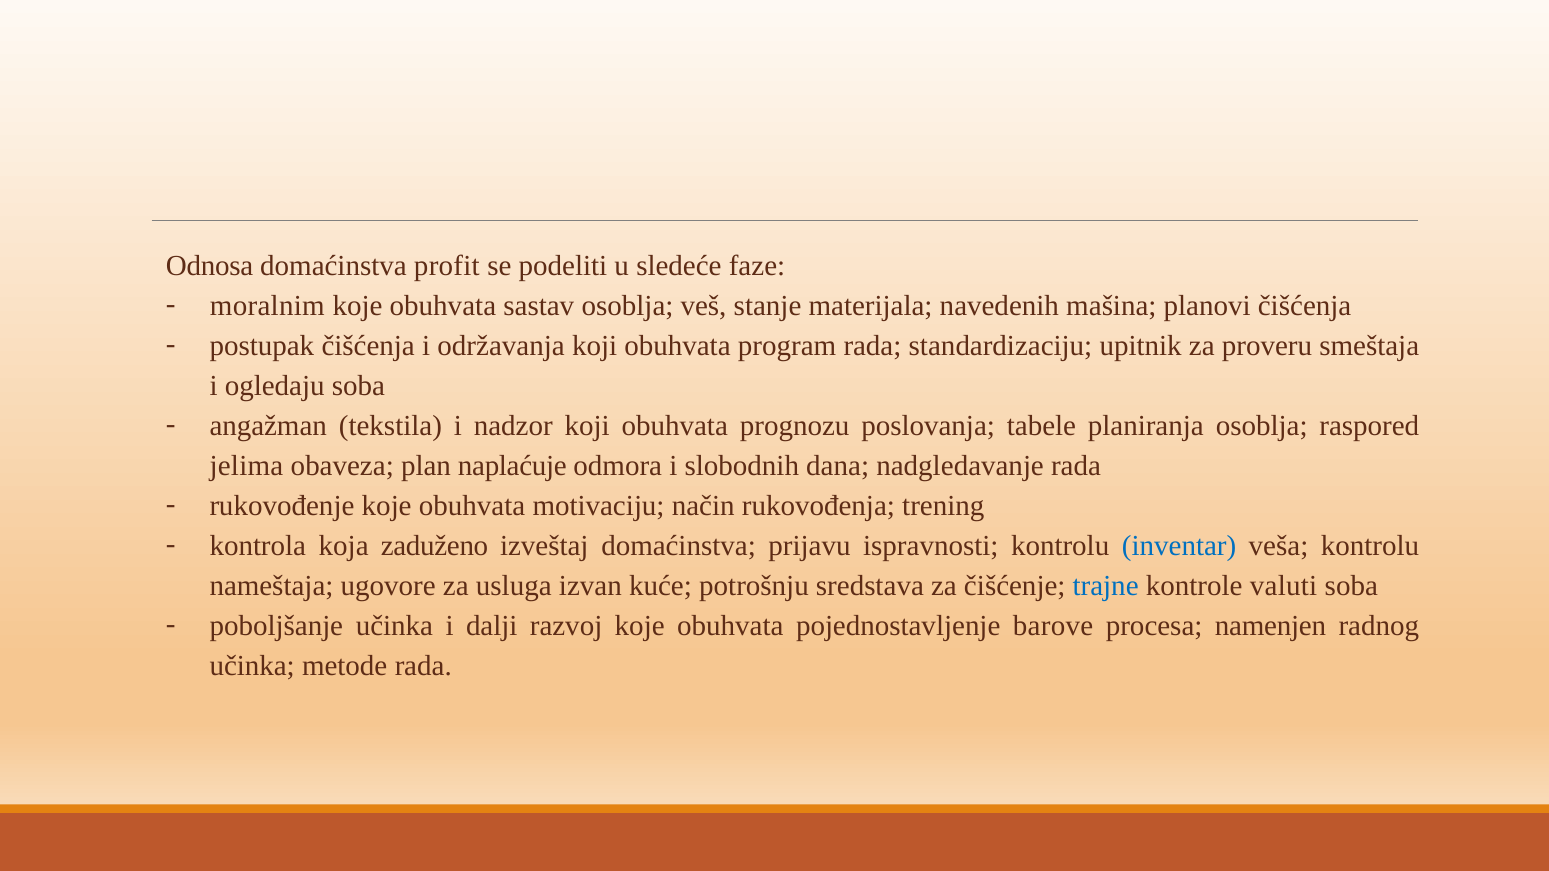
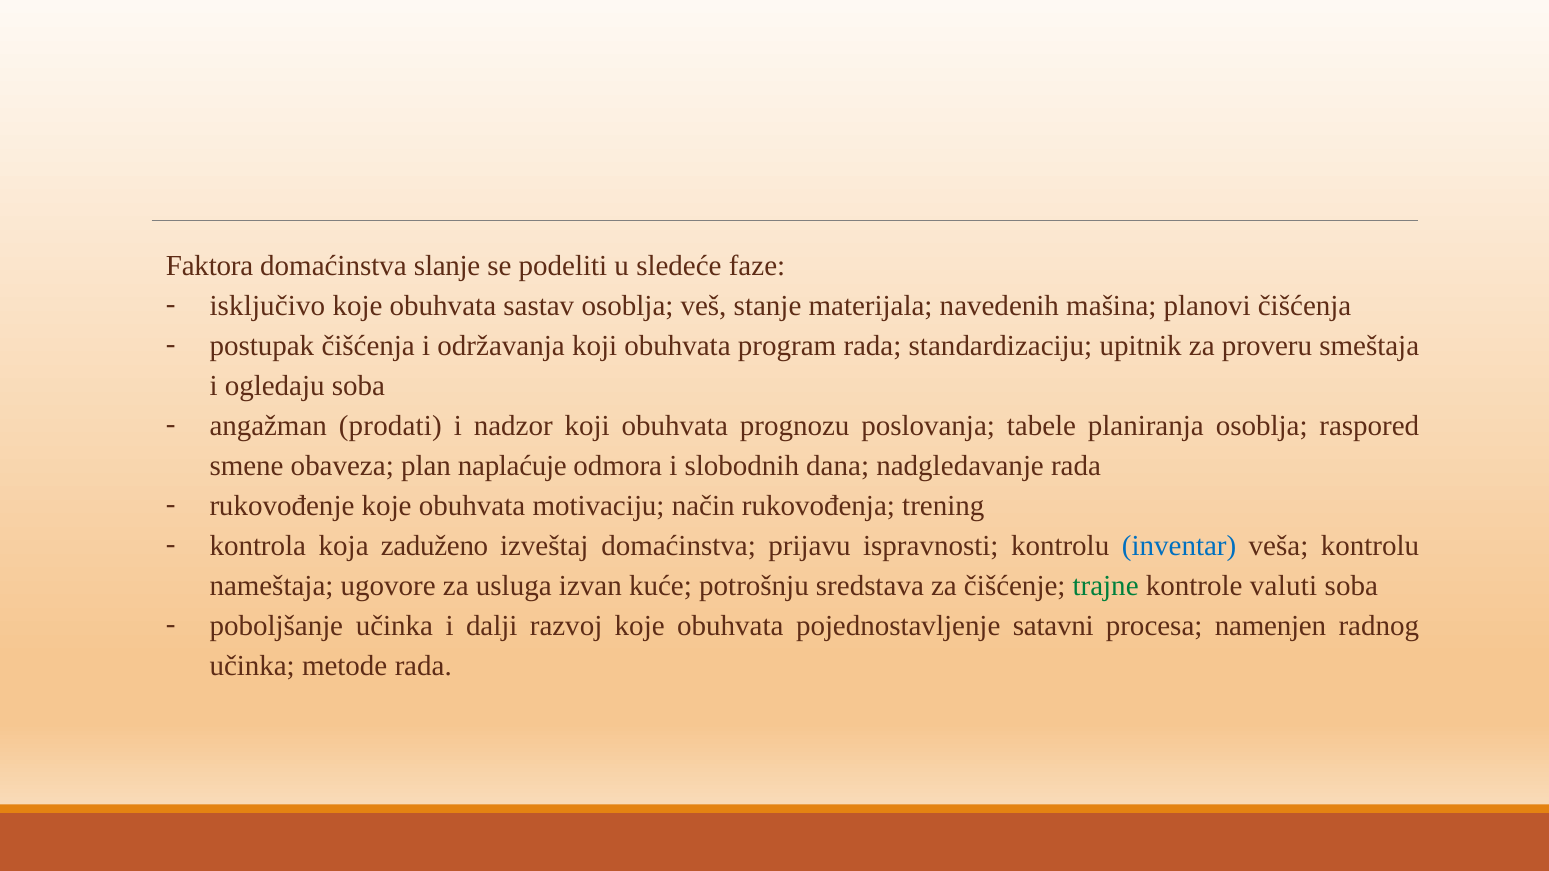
Odnosa: Odnosa -> Faktora (210, 266)
profit: profit -> slanje (447, 266)
moralnim: moralnim -> isključivo (267, 306)
tekstila: tekstila -> prodati (390, 426)
jelima: jelima -> smene (247, 466)
trajne colour: blue -> green (1106, 586)
barove: barove -> satavni (1053, 626)
